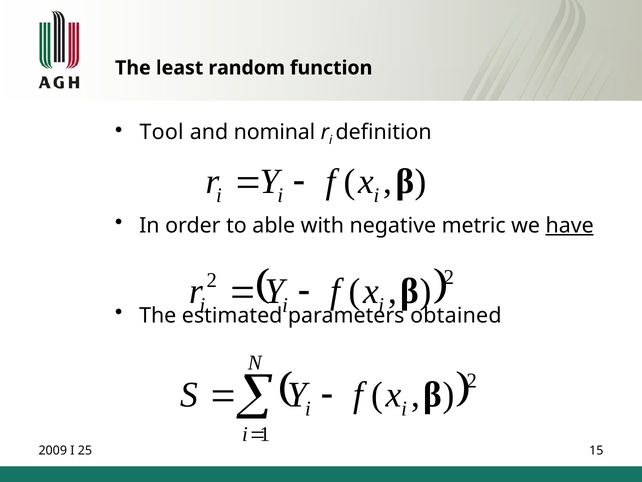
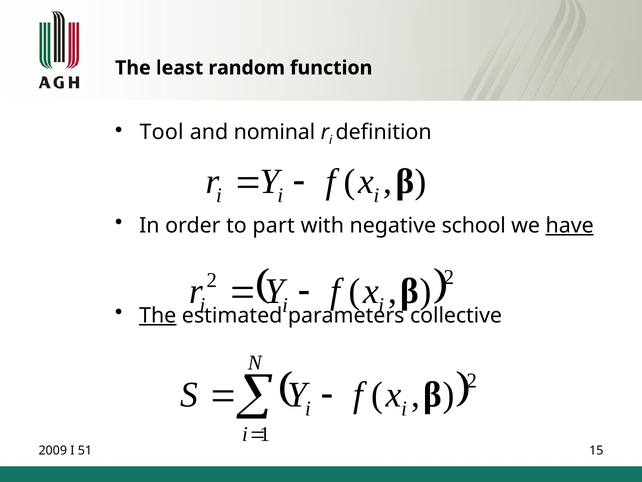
able: able -> part (274, 225)
metric: metric -> school (474, 225)
The underline: none -> present (158, 315)
obtained: obtained -> collective (456, 315)
25: 25 -> 51 (85, 450)
